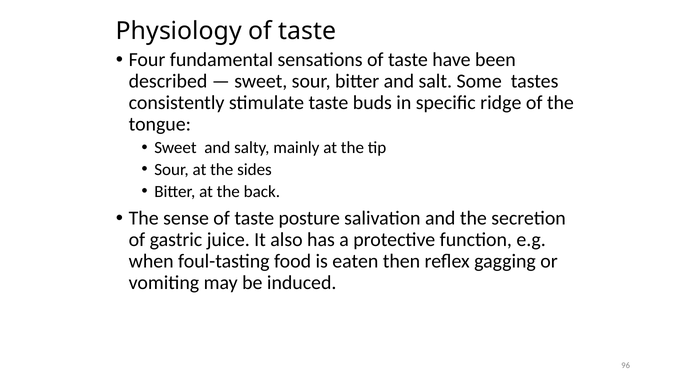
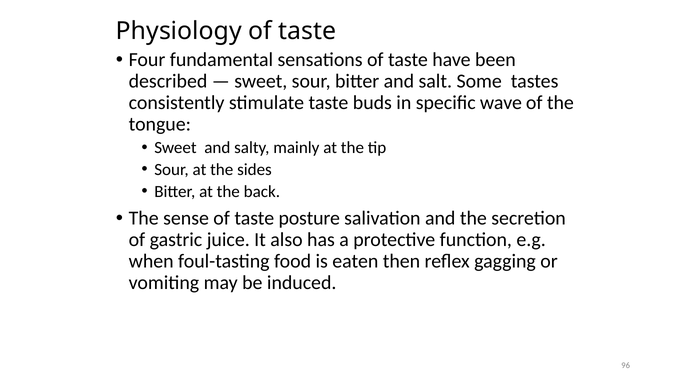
ridge: ridge -> wave (501, 103)
